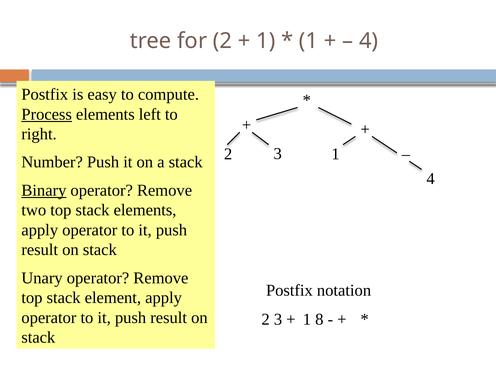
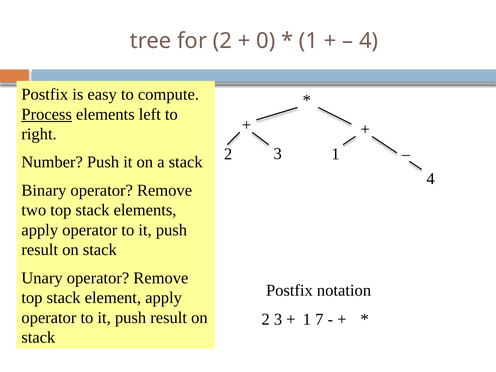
1: 1 -> 0 (266, 41)
Binary underline: present -> none (44, 190)
8: 8 -> 7 (319, 319)
